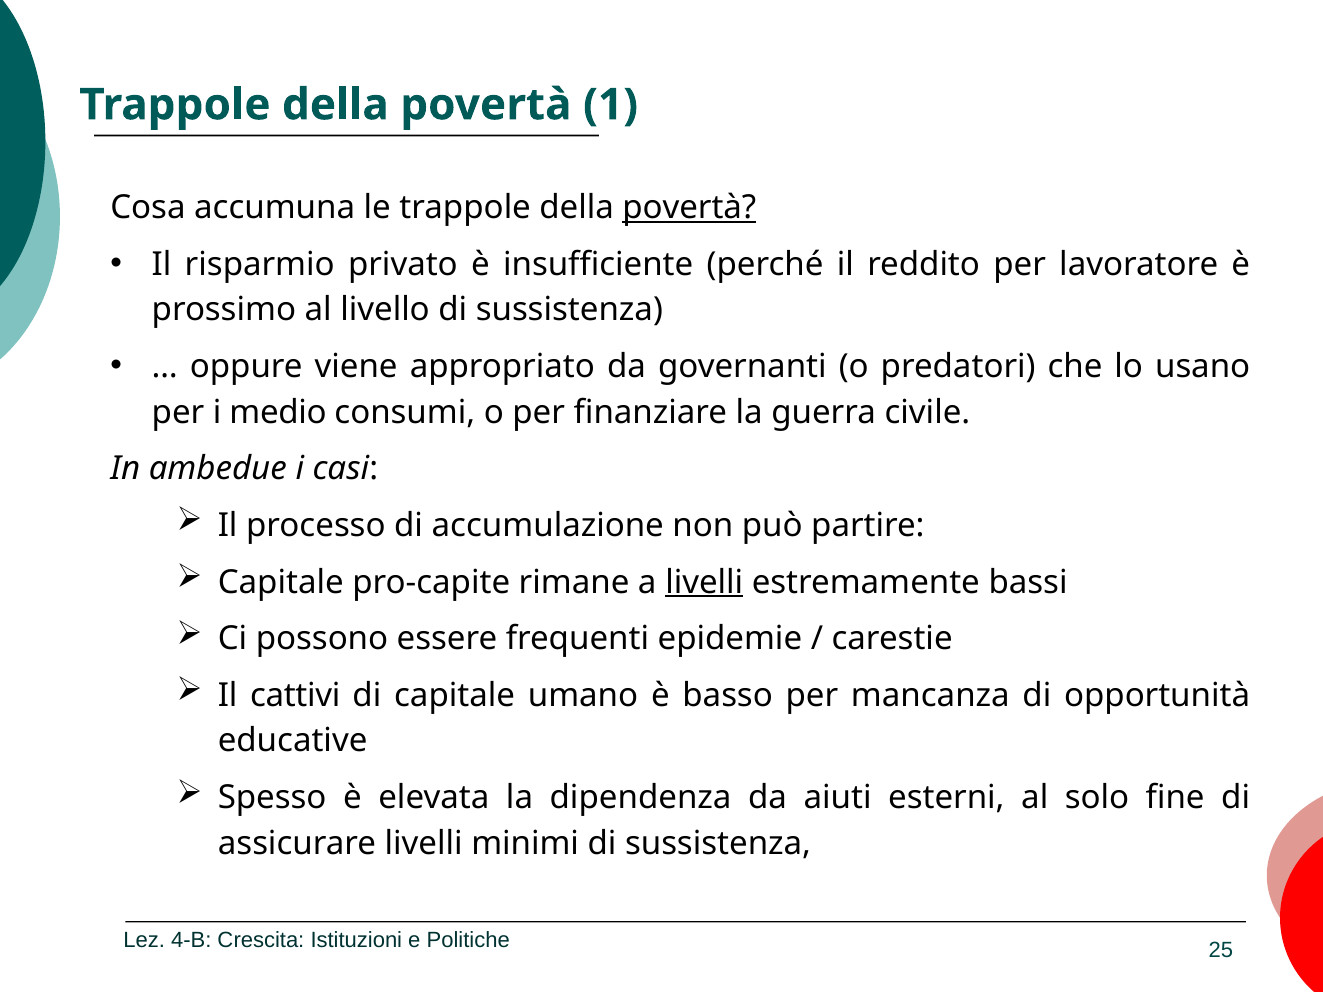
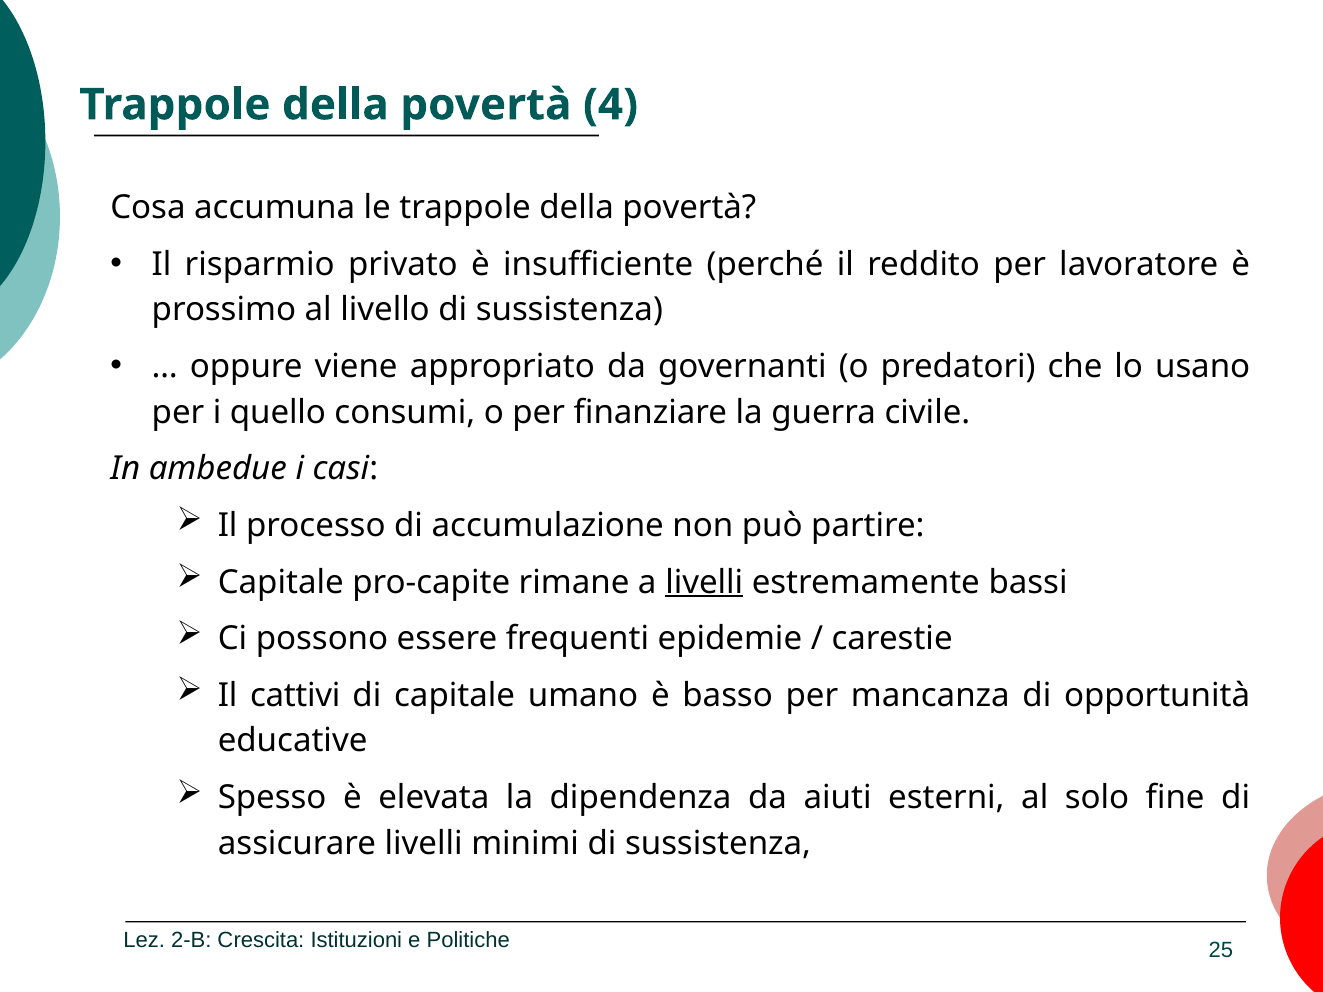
1: 1 -> 4 (611, 105)
povertà underline: present -> none (689, 208)
medio: medio -> quello (278, 412)
4-B: 4-B -> 2-B (191, 941)
